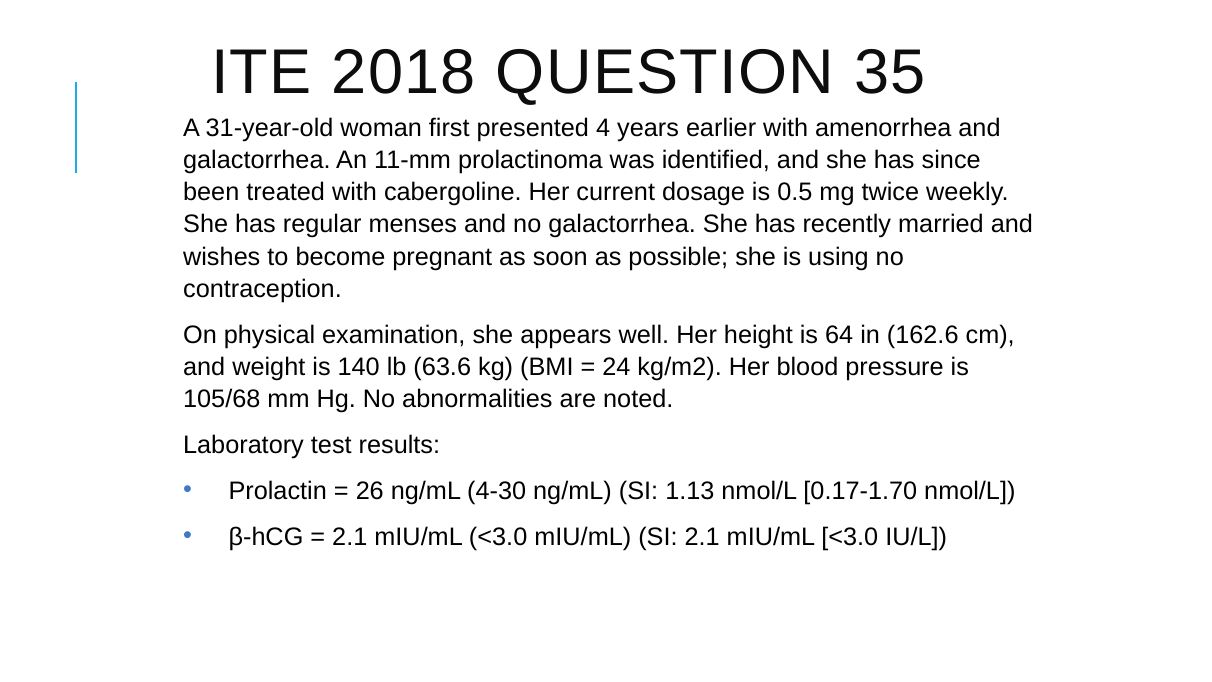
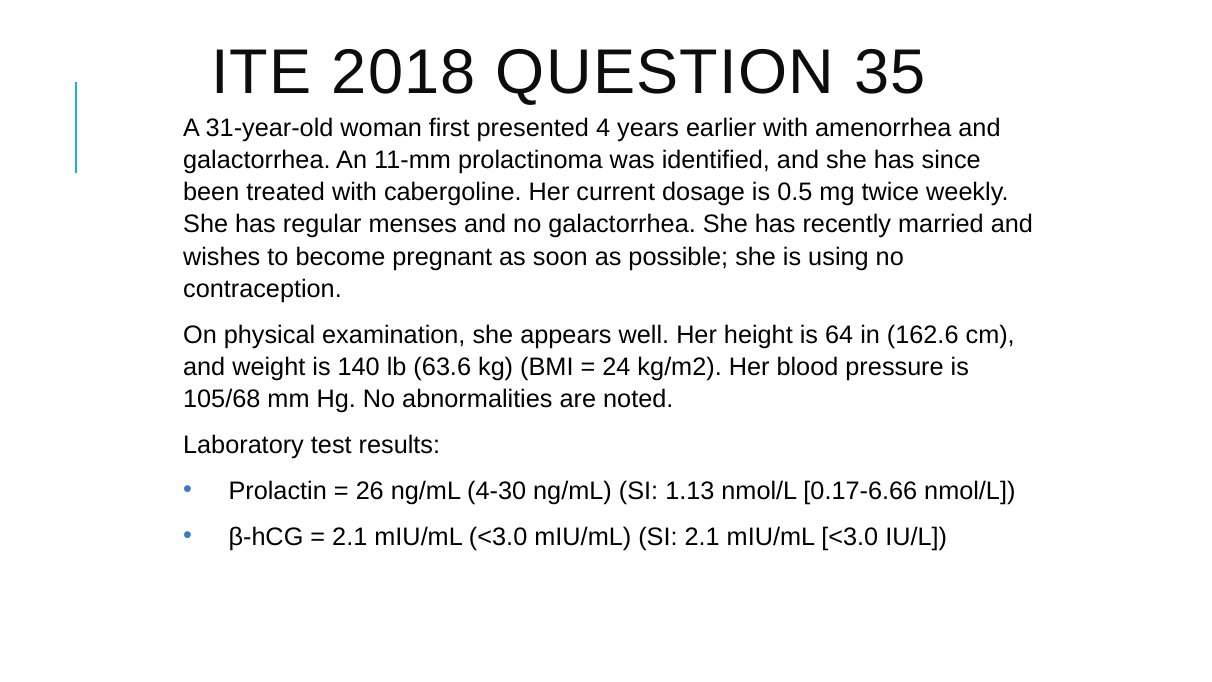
0.17-1.70: 0.17-1.70 -> 0.17-6.66 (860, 491)
